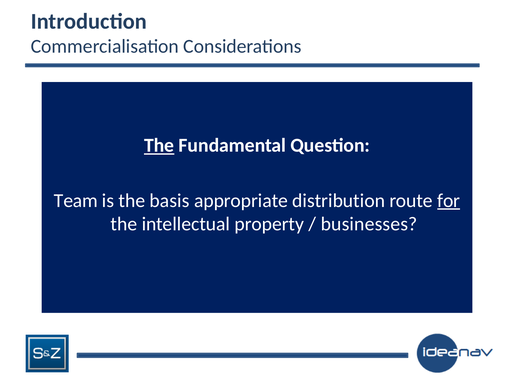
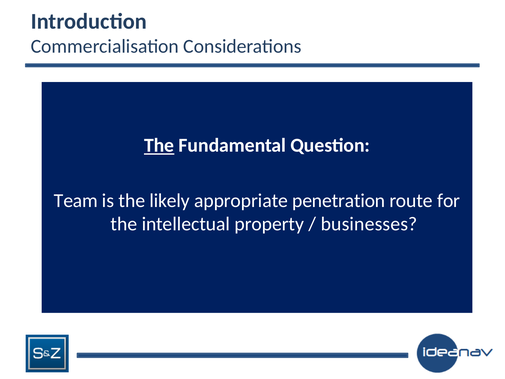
basis: basis -> likely (170, 200)
distribution: distribution -> penetration (339, 200)
for underline: present -> none (449, 200)
